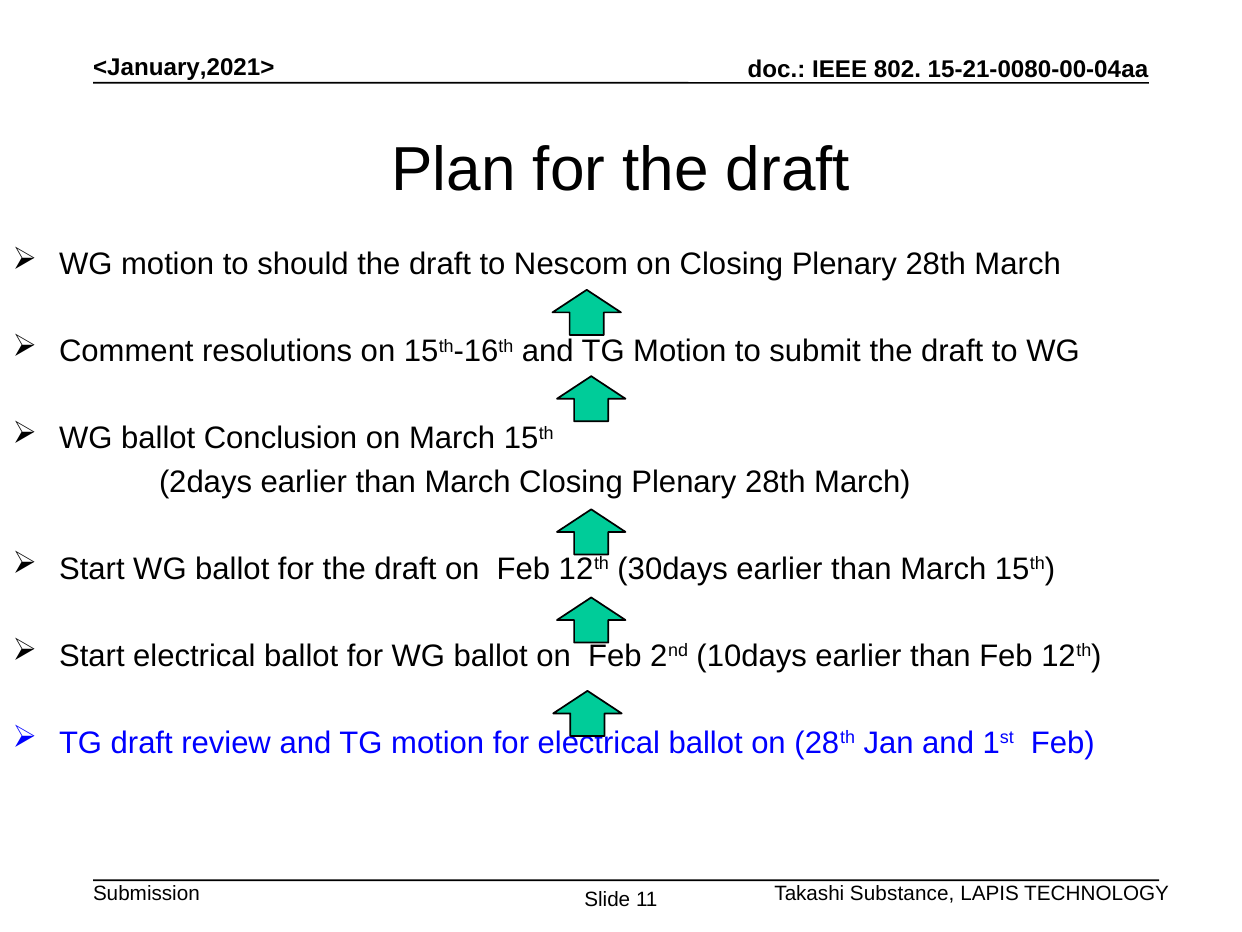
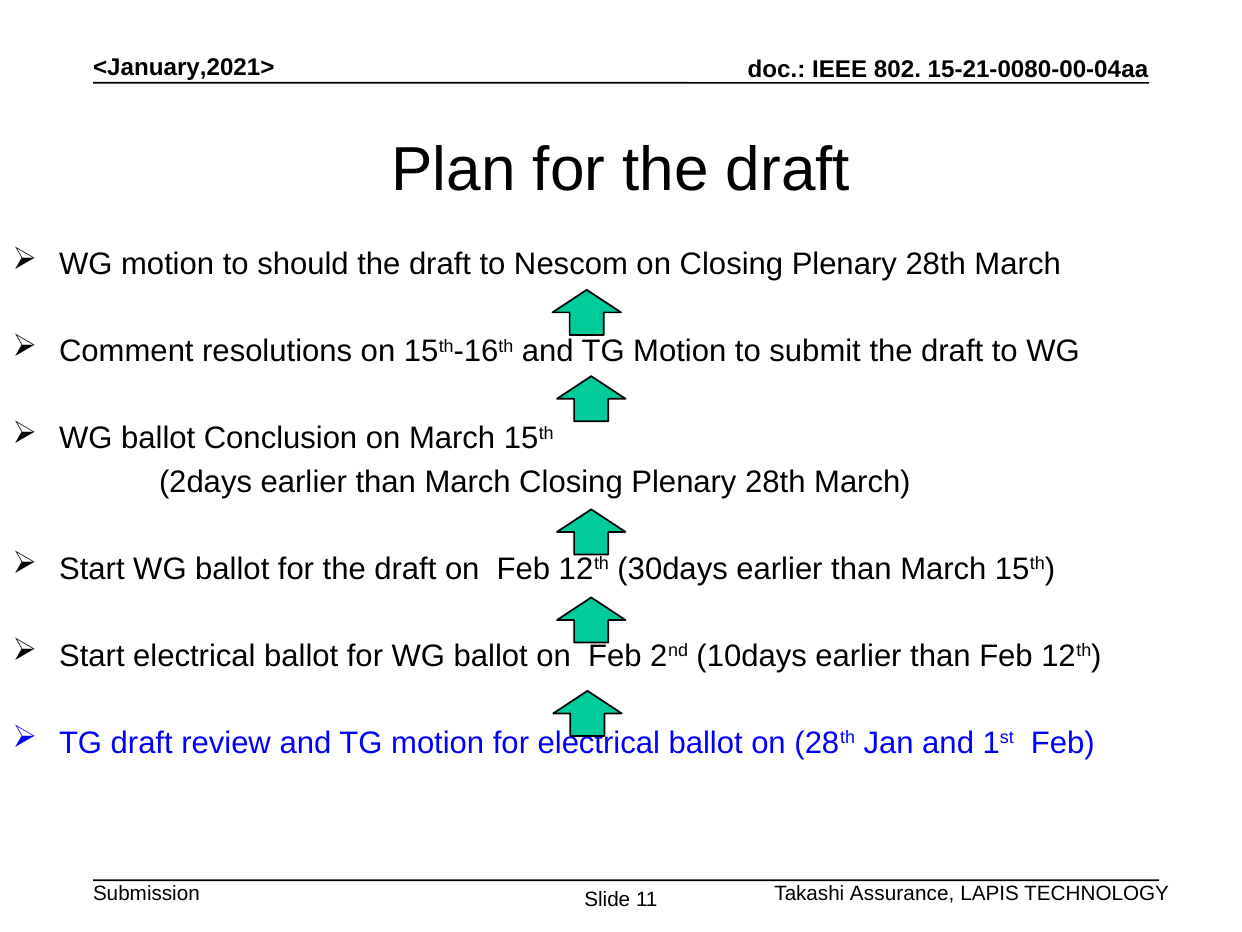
Substance: Substance -> Assurance (902, 893)
